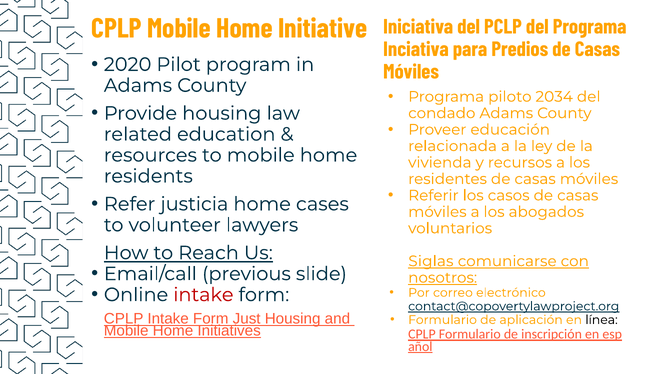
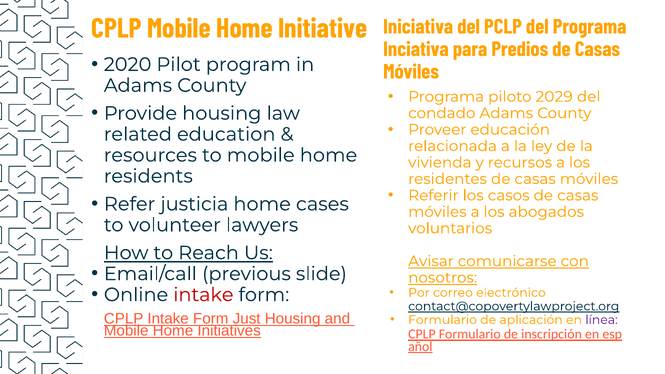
2034: 2034 -> 2029 (554, 97)
Siglas: Siglas -> Avisar (431, 261)
línea colour: black -> purple (601, 320)
